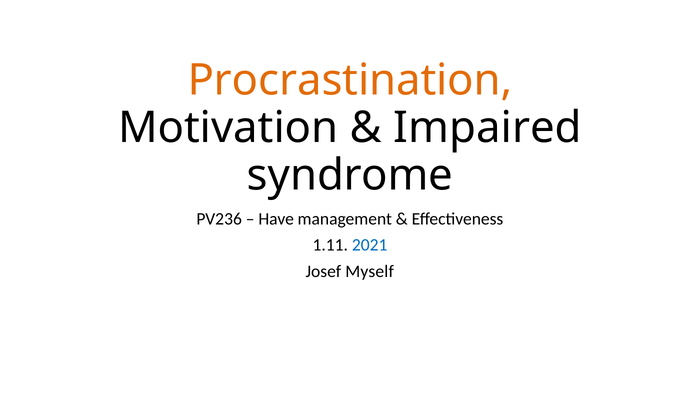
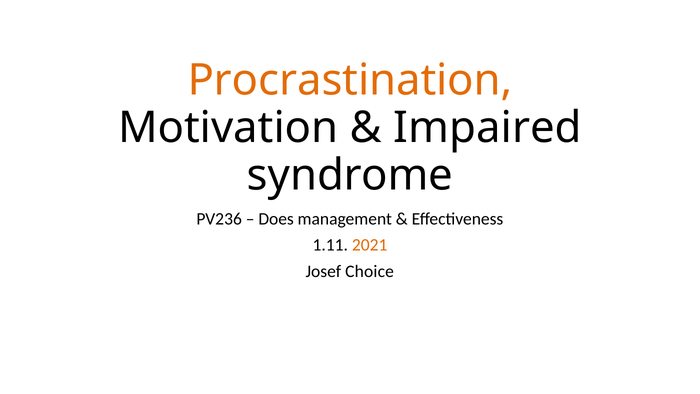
Have: Have -> Does (276, 219)
2021 colour: blue -> orange (370, 245)
Myself: Myself -> Choice (370, 271)
